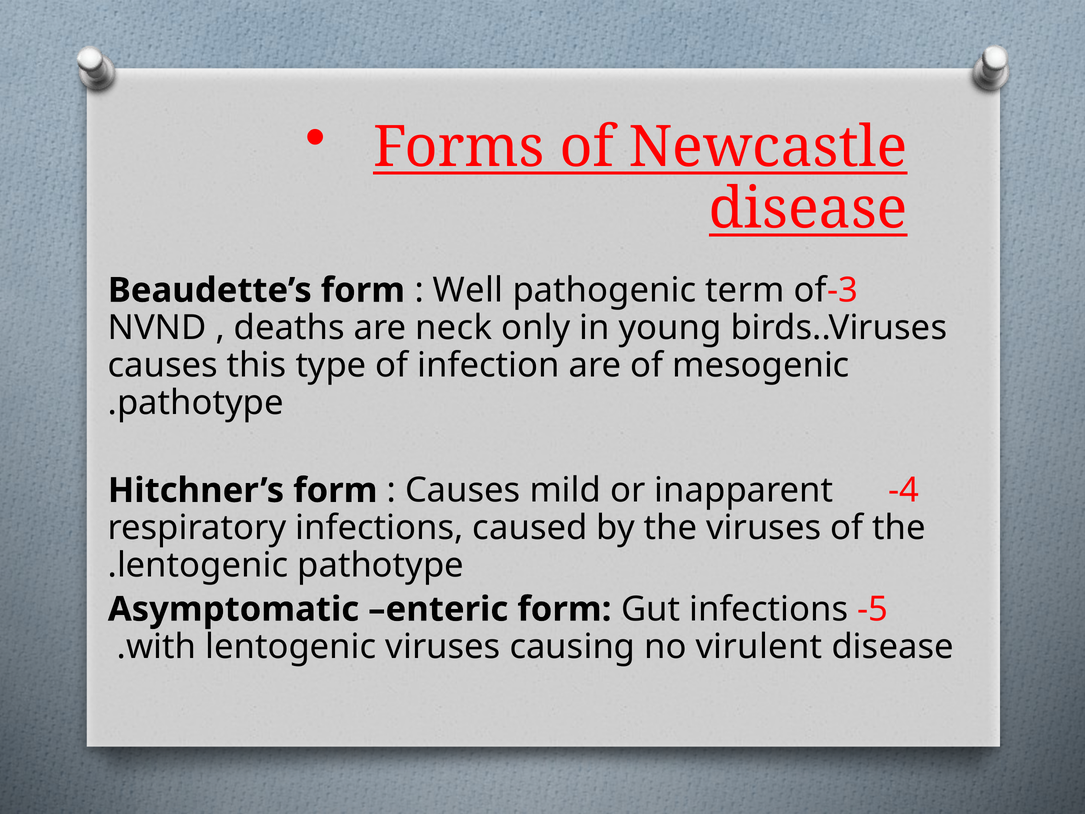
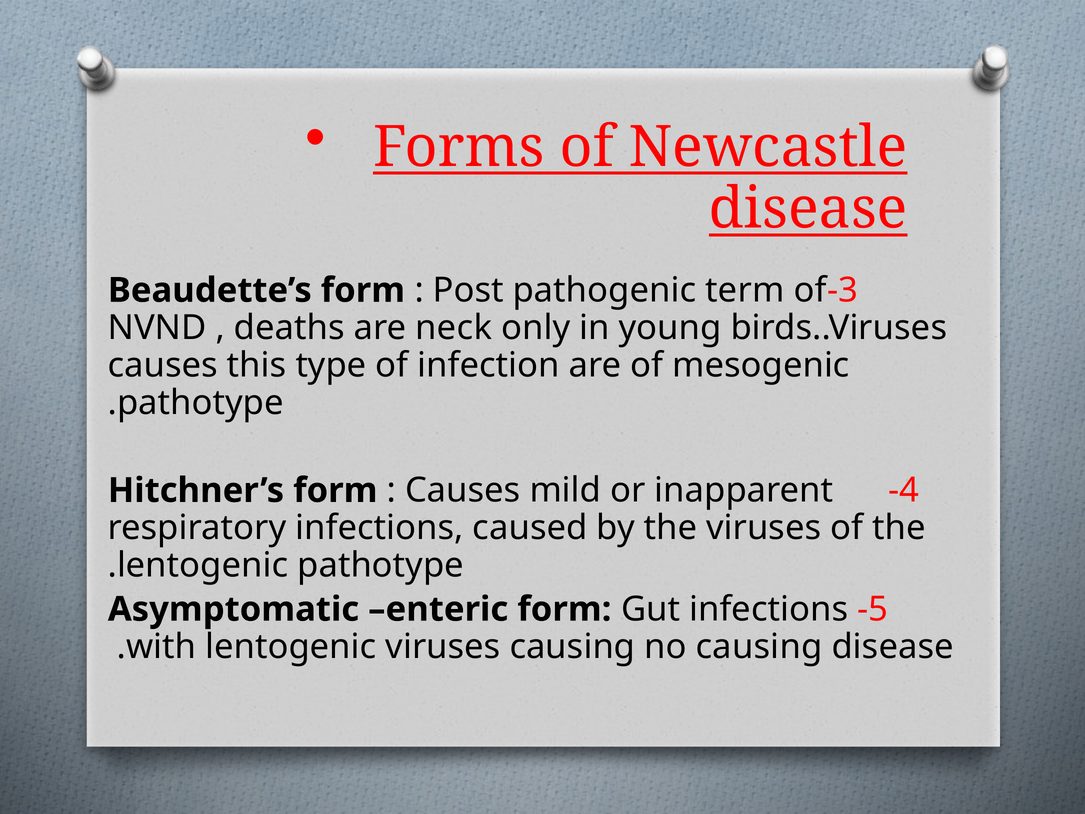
Well: Well -> Post (468, 290)
no virulent: virulent -> causing (759, 647)
